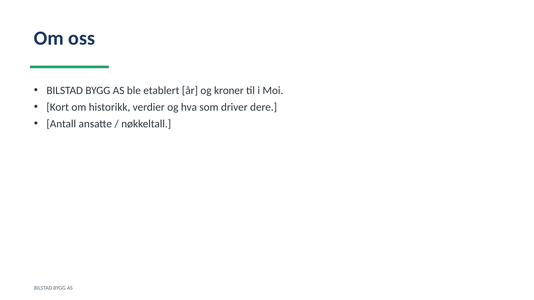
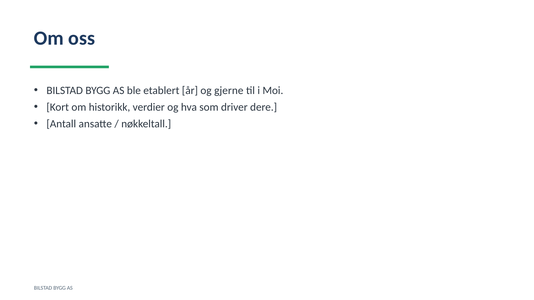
kroner: kroner -> gjerne (229, 90)
